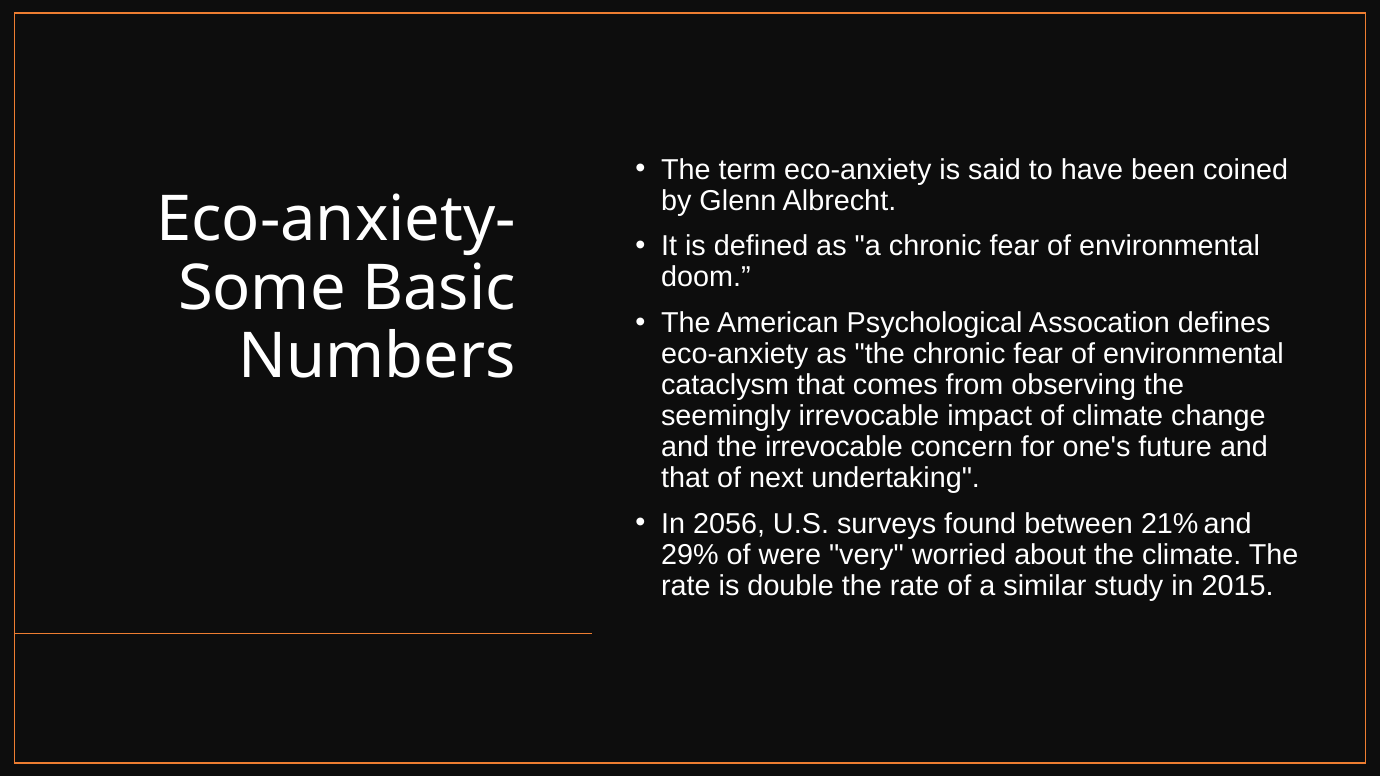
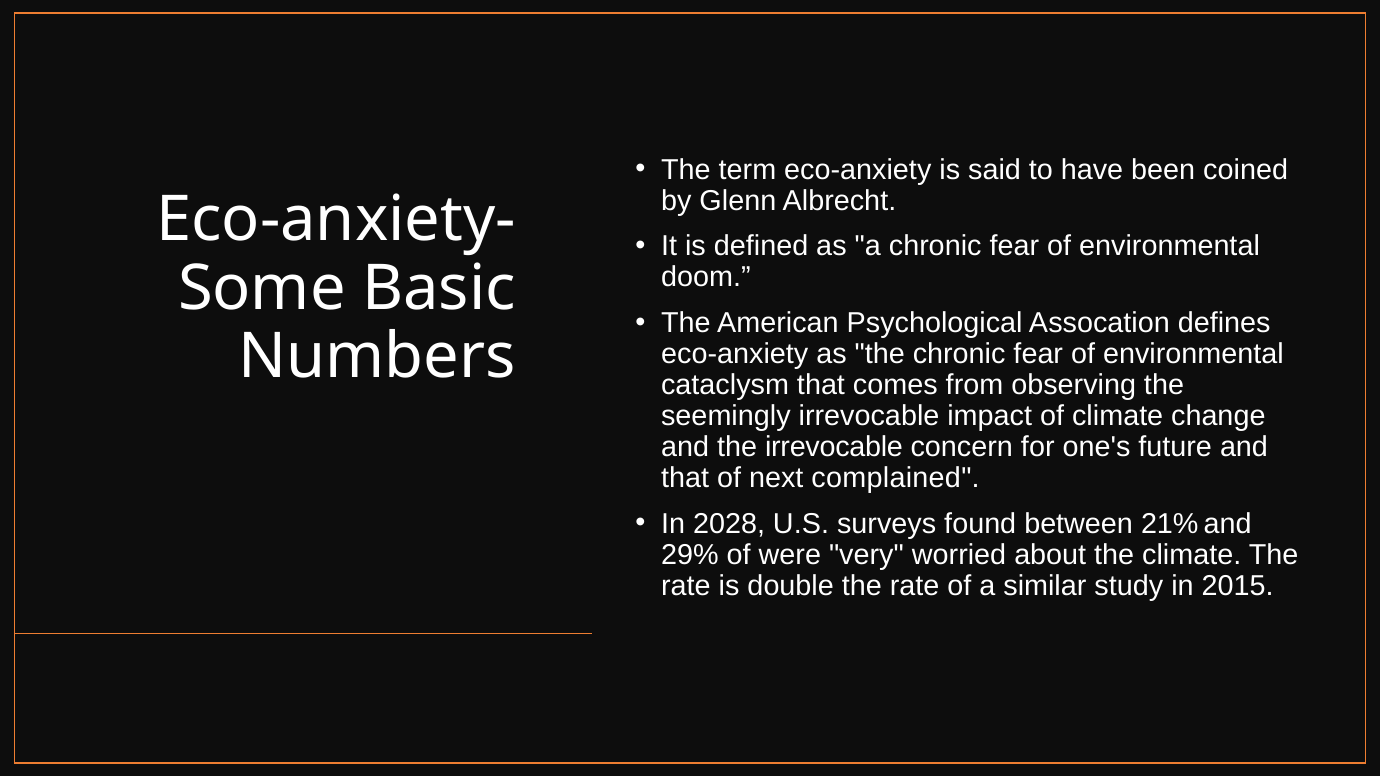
undertaking: undertaking -> complained (896, 478)
2056: 2056 -> 2028 (729, 524)
